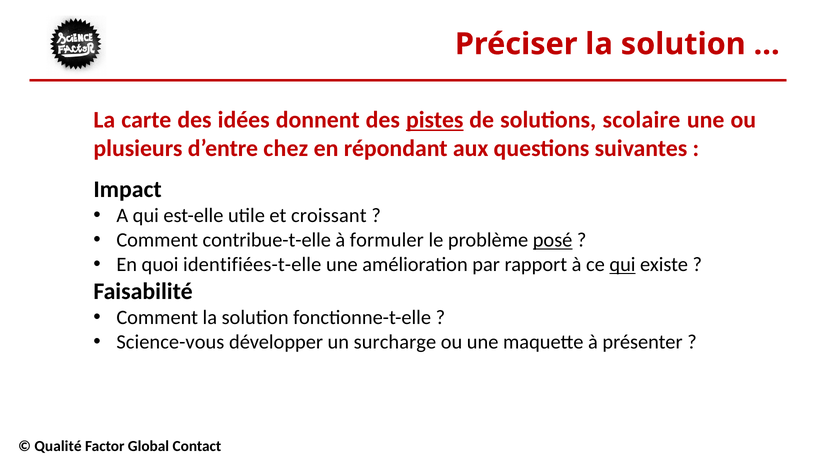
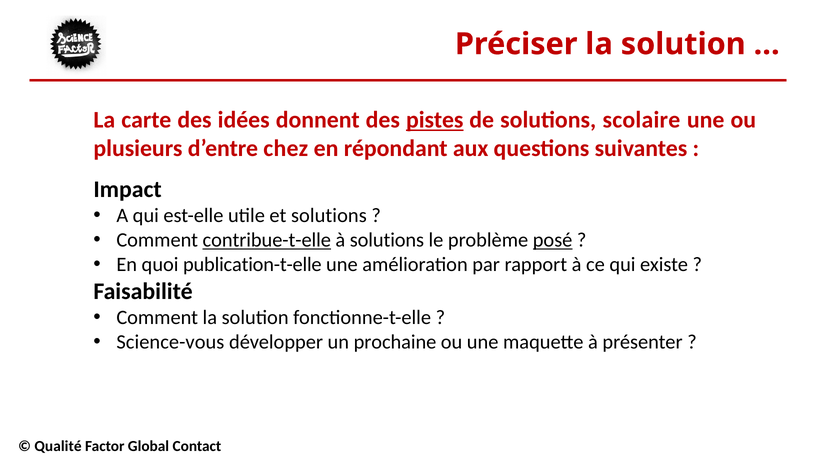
et croissant: croissant -> solutions (329, 216)
contribue-t-elle underline: none -> present (267, 240)
à formuler: formuler -> solutions (387, 240)
identifiées-t-elle: identifiées-t-elle -> publication-t-elle (252, 265)
qui underline: present -> none (622, 265)
surcharge: surcharge -> prochaine (395, 342)
